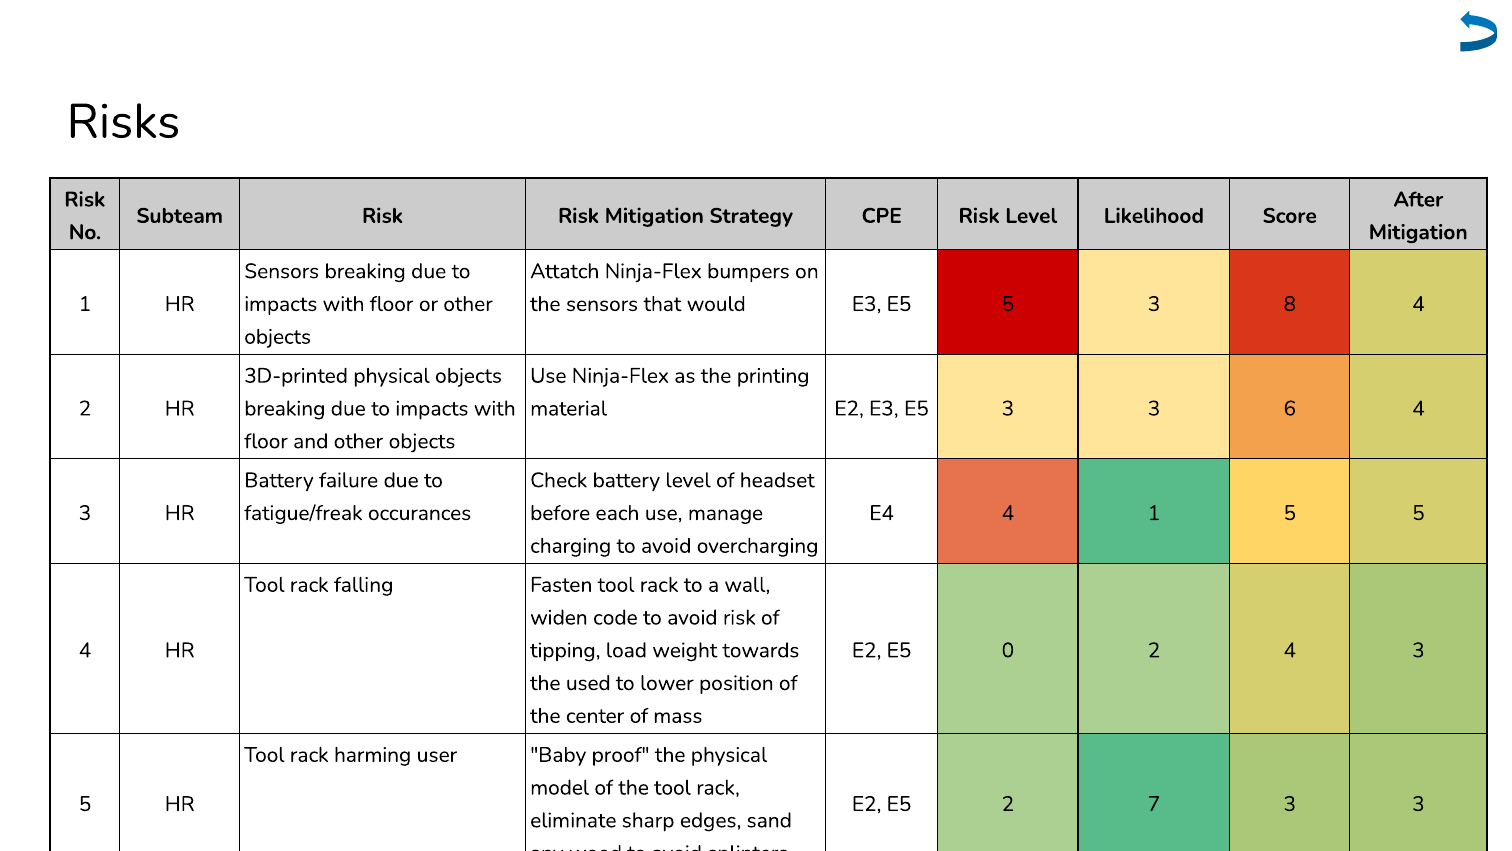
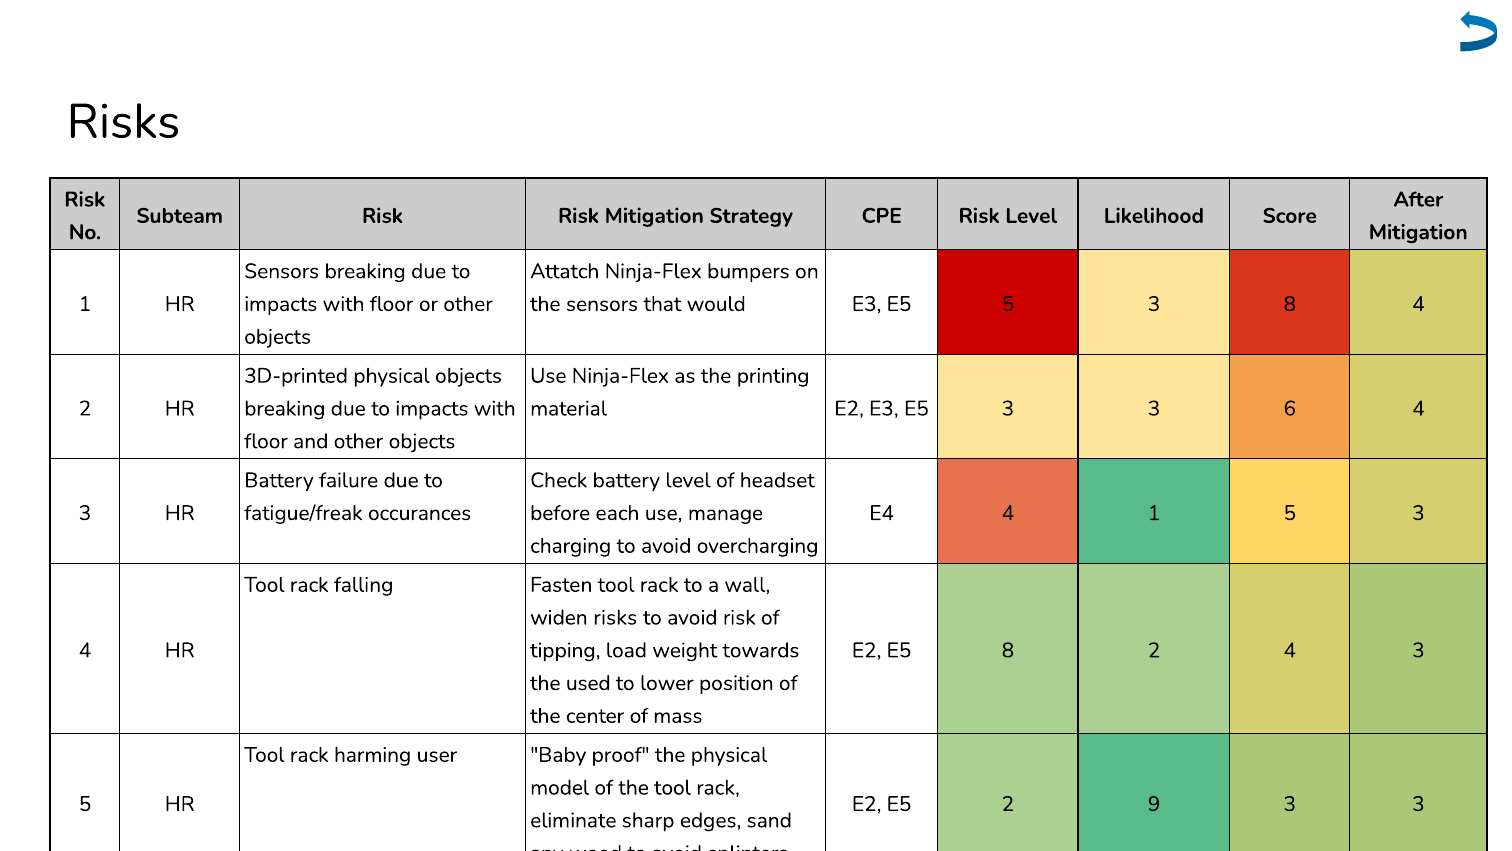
1 5 5: 5 -> 3 (1418, 513)
widen code: code -> risks (615, 617)
E5 0: 0 -> 8 (1008, 650)
7: 7 -> 9 (1154, 804)
